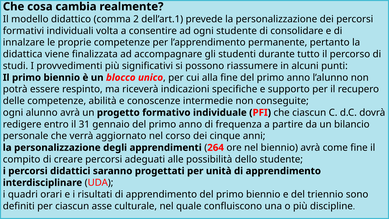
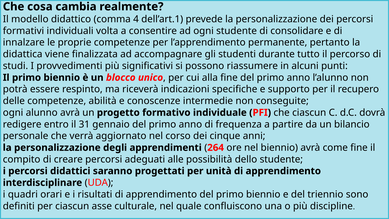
2: 2 -> 4 (136, 19)
